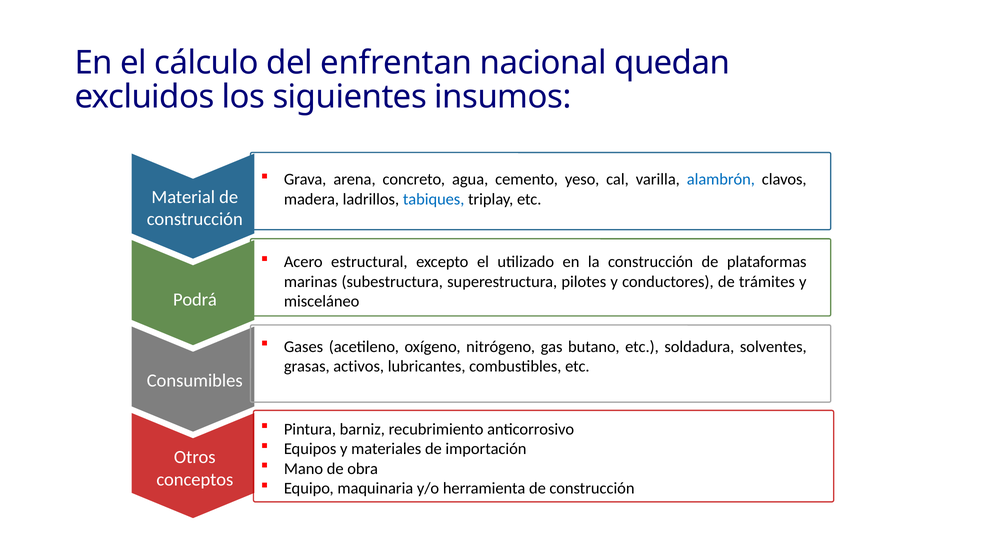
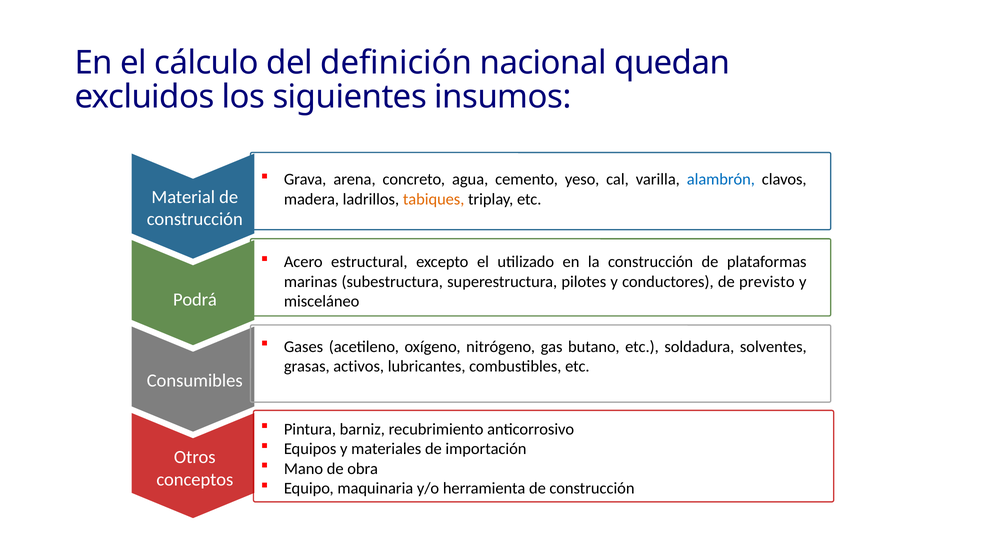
enfrentan: enfrentan -> definición (396, 63)
tabiques colour: blue -> orange (434, 199)
trámites: trámites -> previsto (767, 282)
